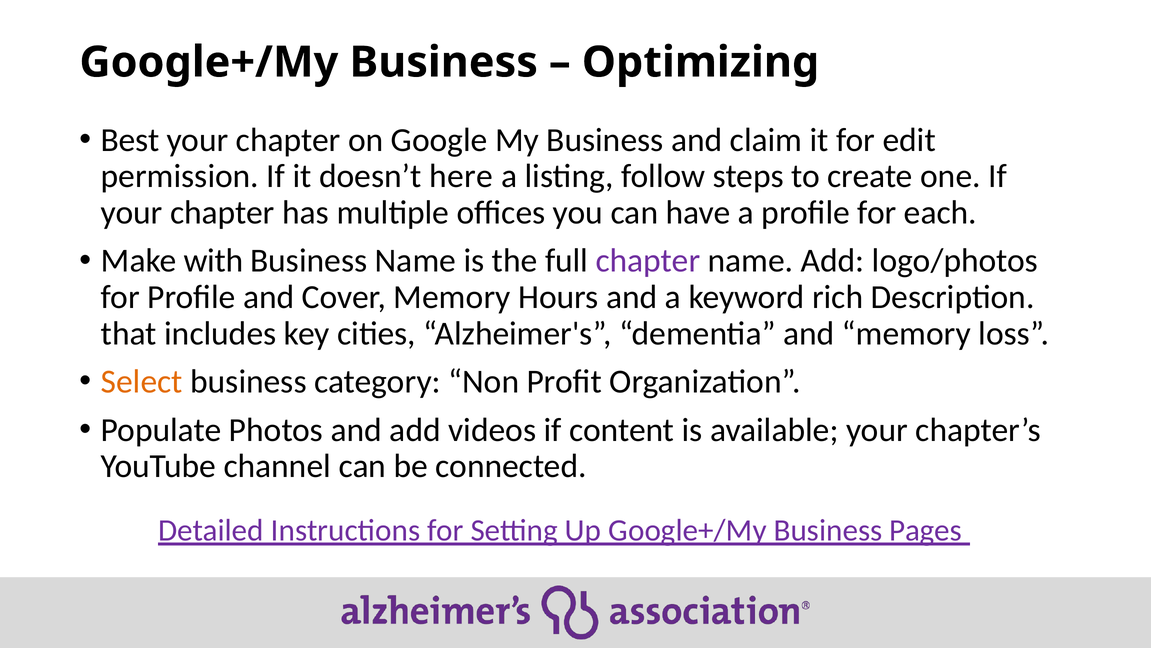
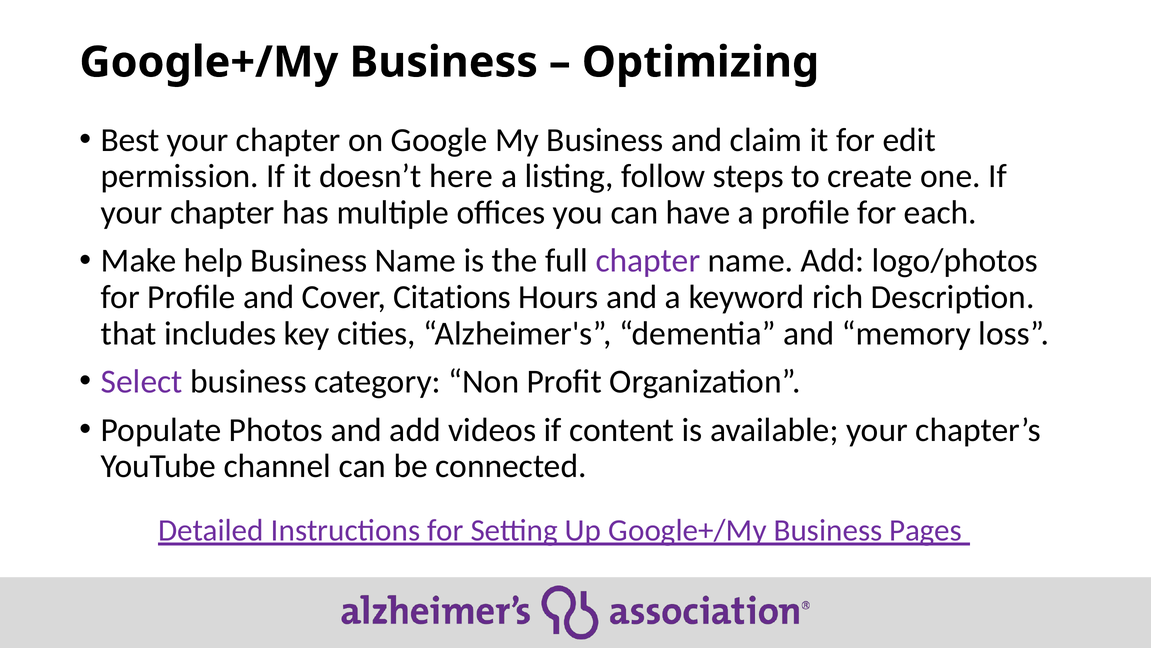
with: with -> help (213, 261)
Cover Memory: Memory -> Citations (452, 297)
Select colour: orange -> purple (142, 381)
